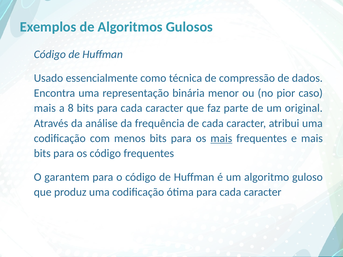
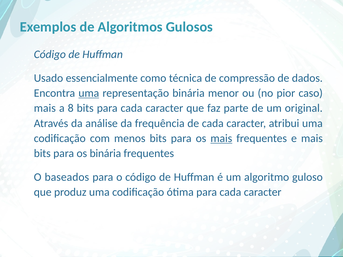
uma underline: none -> present (89, 93)
os código: código -> binária (105, 154)
garantem: garantem -> baseados (67, 177)
